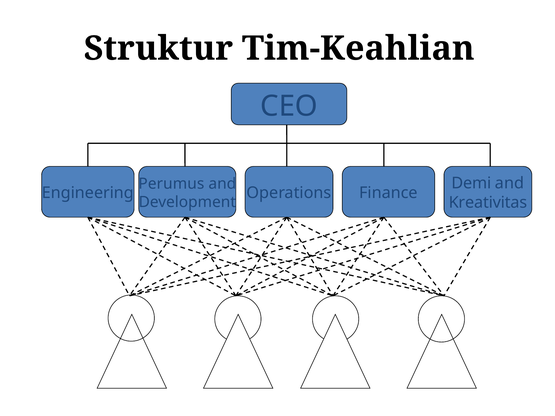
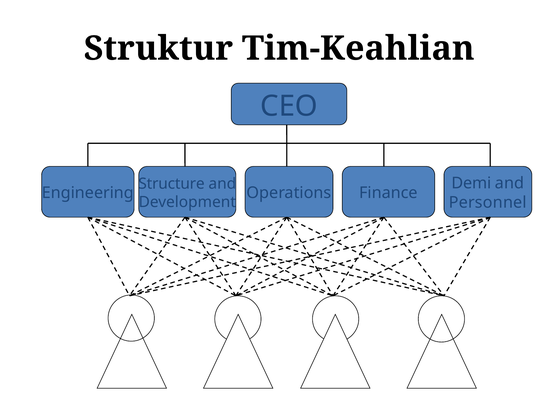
Perumus: Perumus -> Structure (171, 184)
Kreativitas: Kreativitas -> Personnel (488, 203)
